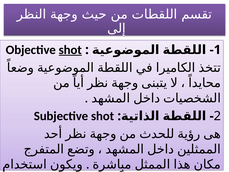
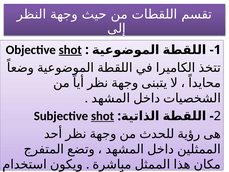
shot underline: none -> present (103, 116)
